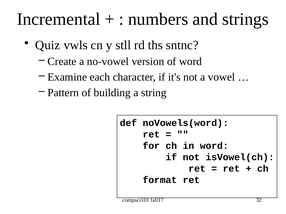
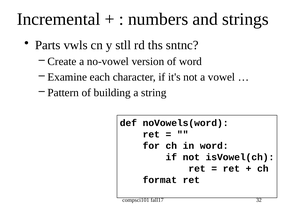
Quiz: Quiz -> Parts (48, 45)
